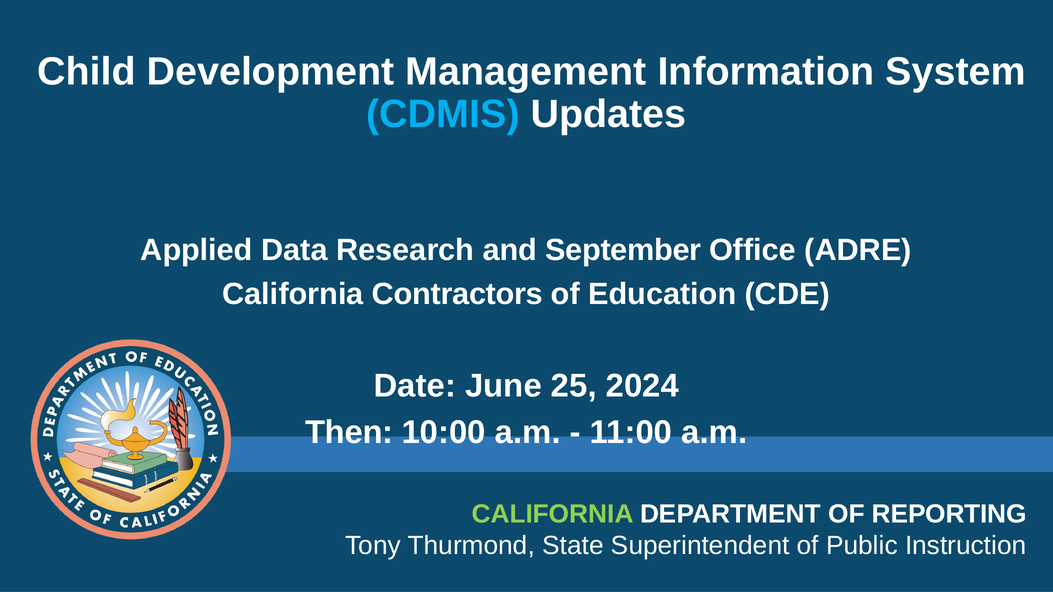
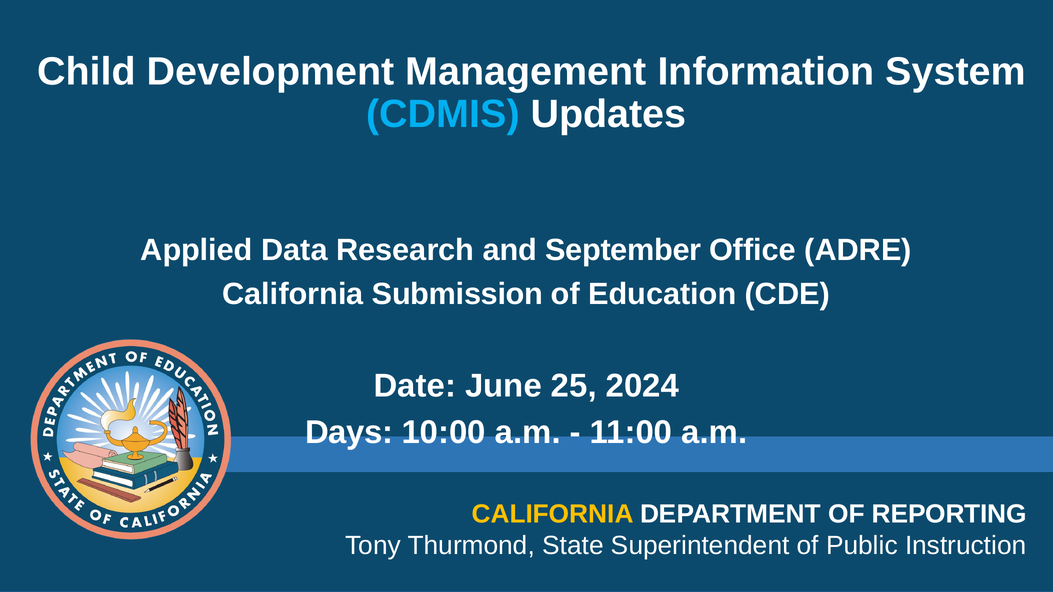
Contractors: Contractors -> Submission (457, 294)
Then: Then -> Days (349, 433)
CALIFORNIA colour: light green -> yellow (553, 514)
